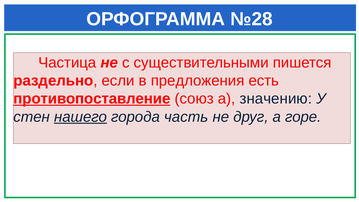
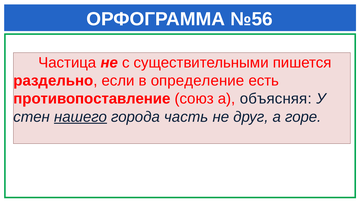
№28: №28 -> №56 (252, 19)
предложения: предложения -> определение (198, 81)
противопоставление underline: present -> none (92, 99)
значению: значению -> объясняя (276, 99)
